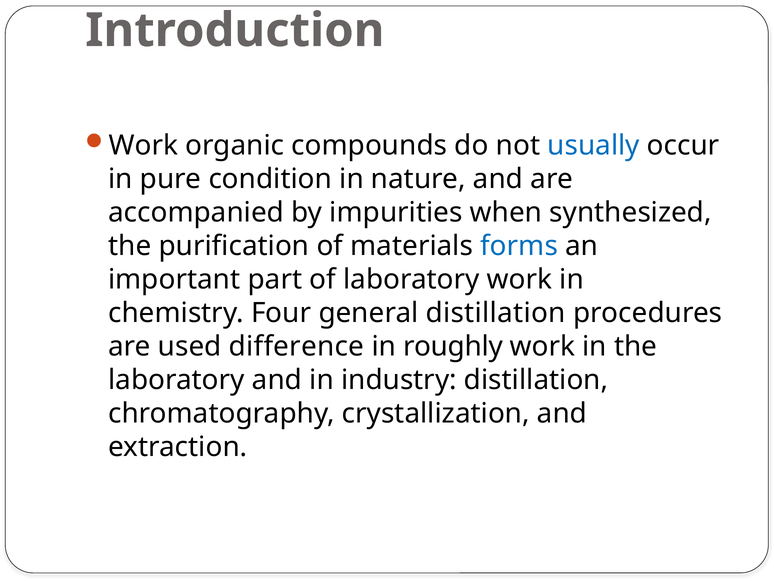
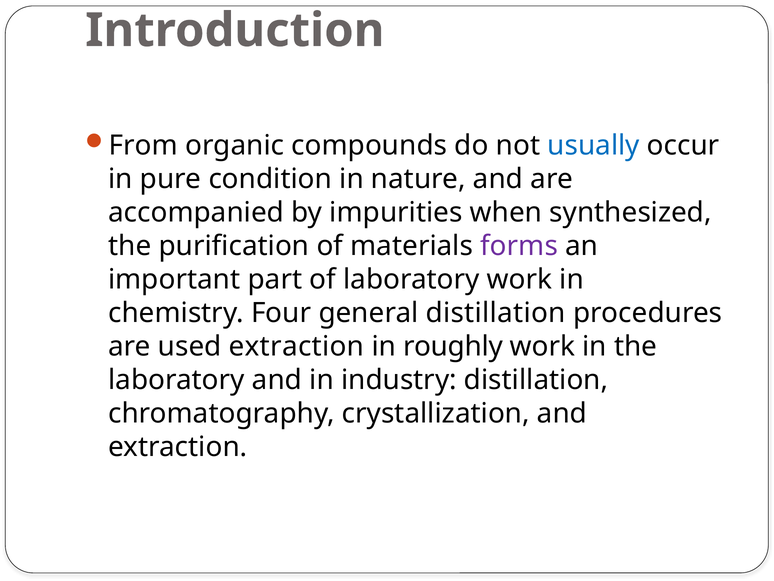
Work: Work -> From (143, 145)
forms colour: blue -> purple (519, 246)
used difference: difference -> extraction (296, 346)
